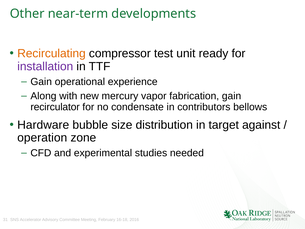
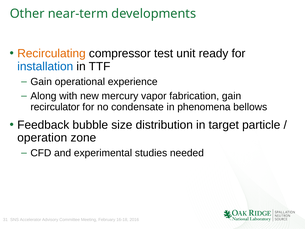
installation colour: purple -> blue (45, 66)
contributors: contributors -> phenomena (204, 107)
Hardware: Hardware -> Feedback (43, 125)
against: against -> particle (261, 125)
